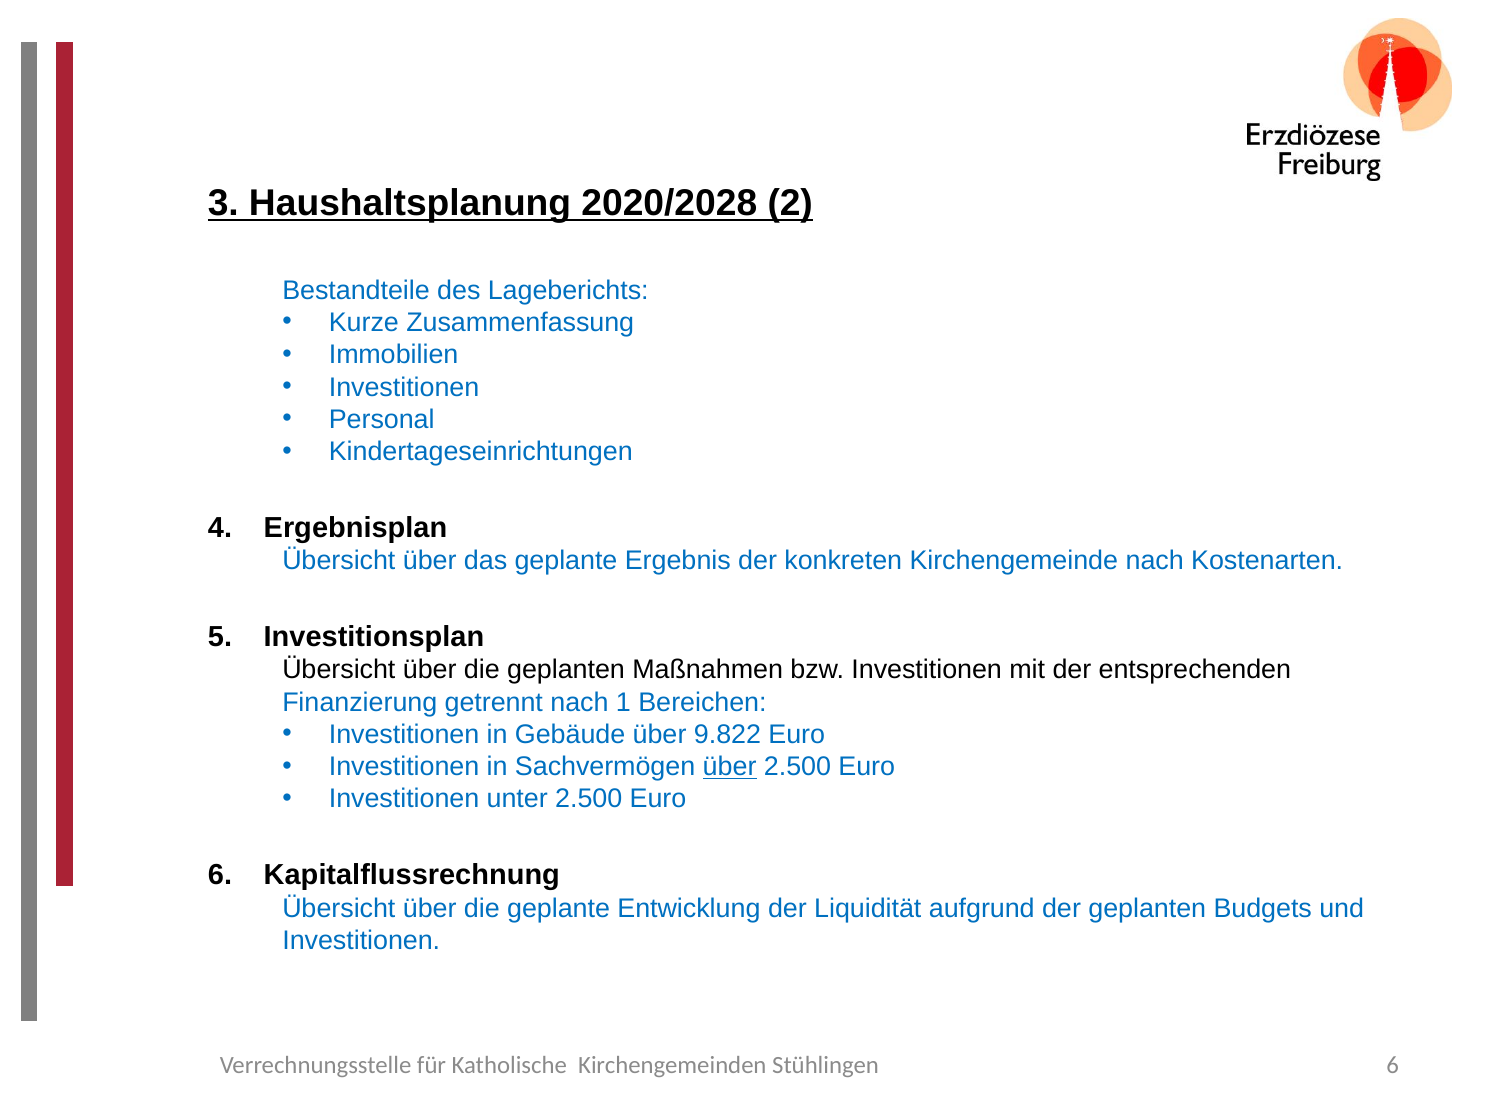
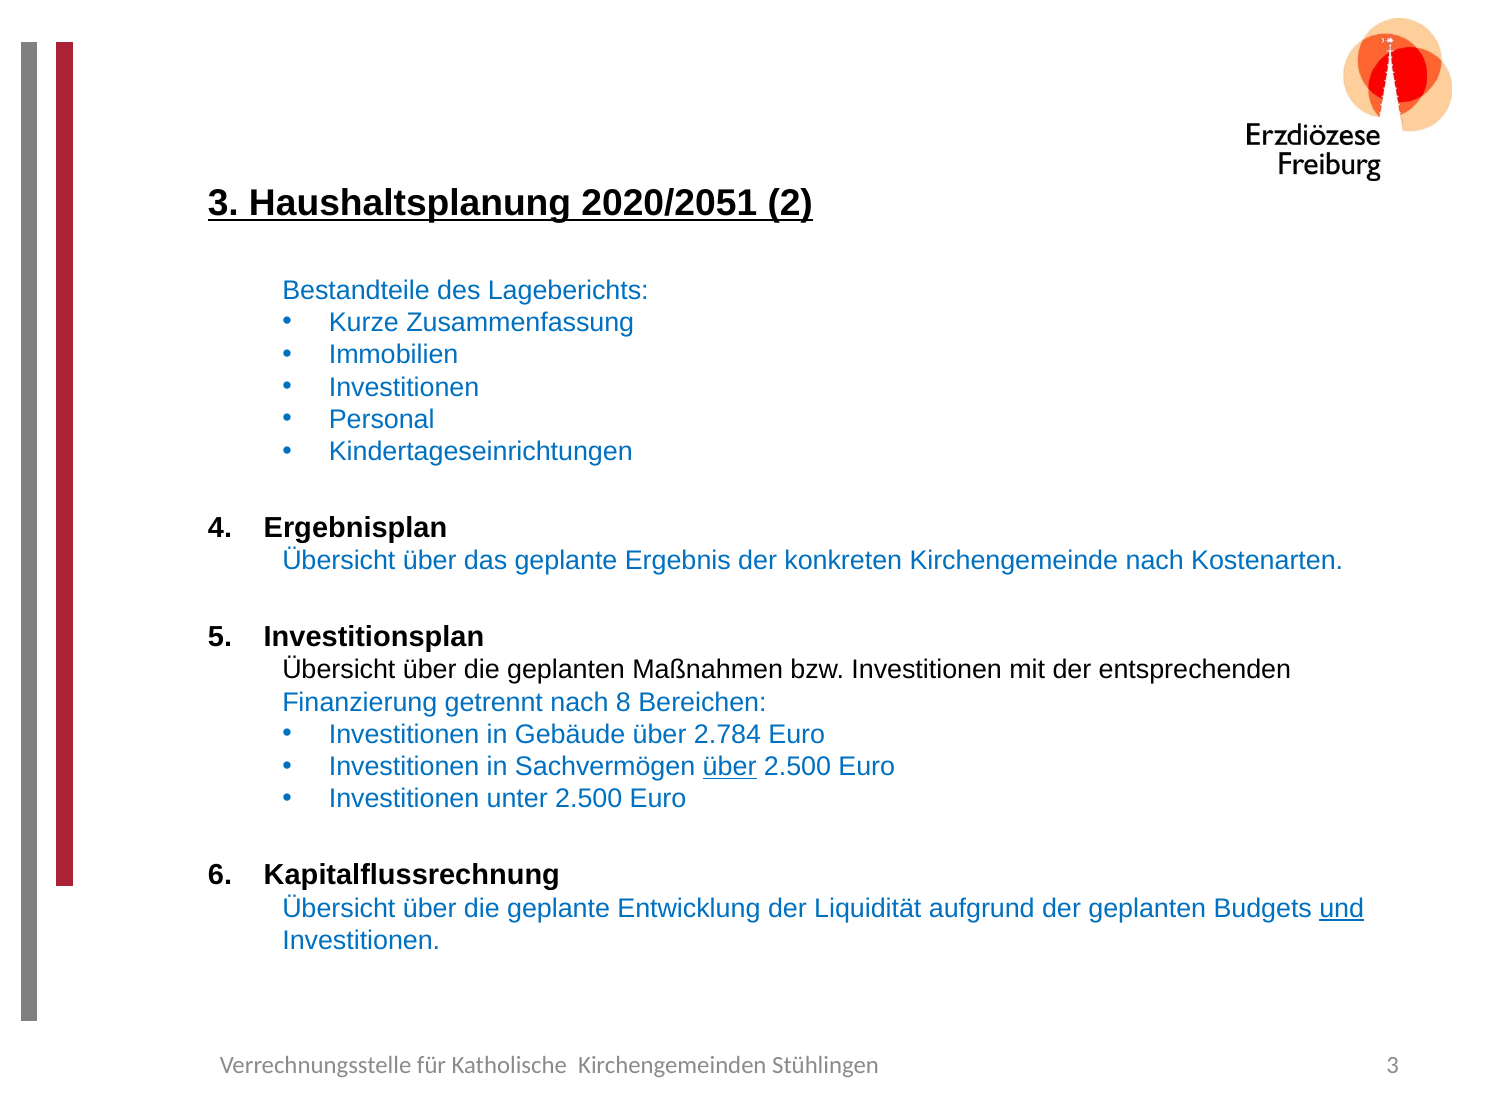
2020/2028: 2020/2028 -> 2020/2051 (669, 203)
1: 1 -> 8 (623, 702)
9.822: 9.822 -> 2.784 (727, 735)
und underline: none -> present (1342, 908)
Stühlingen 6: 6 -> 3 (1393, 1066)
